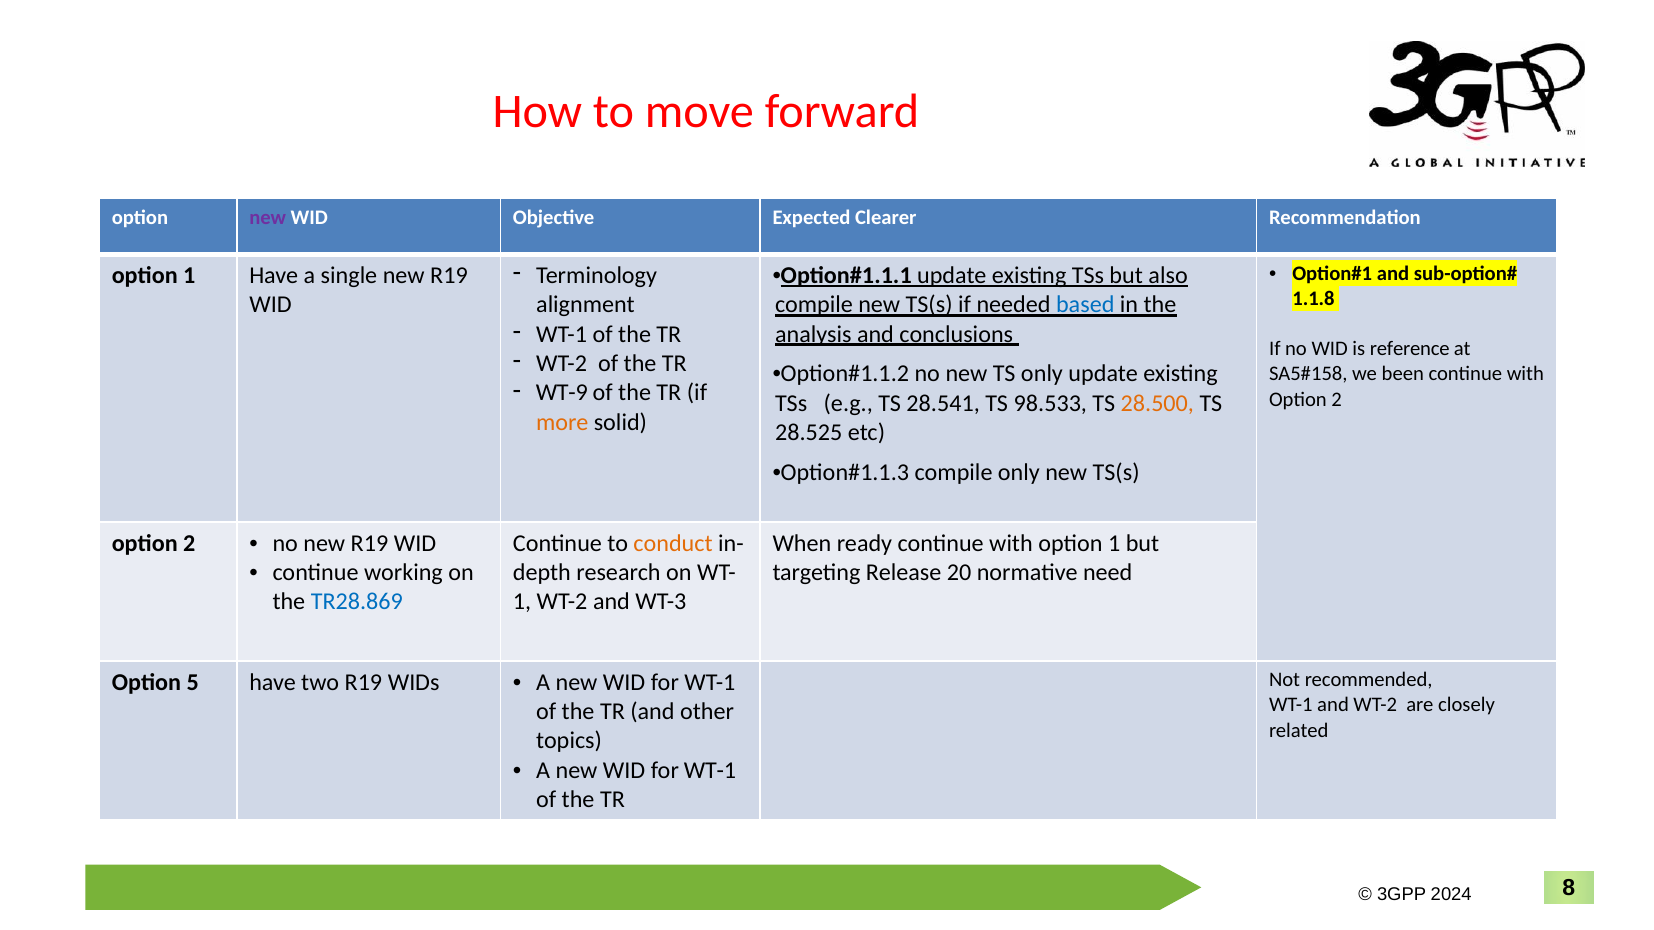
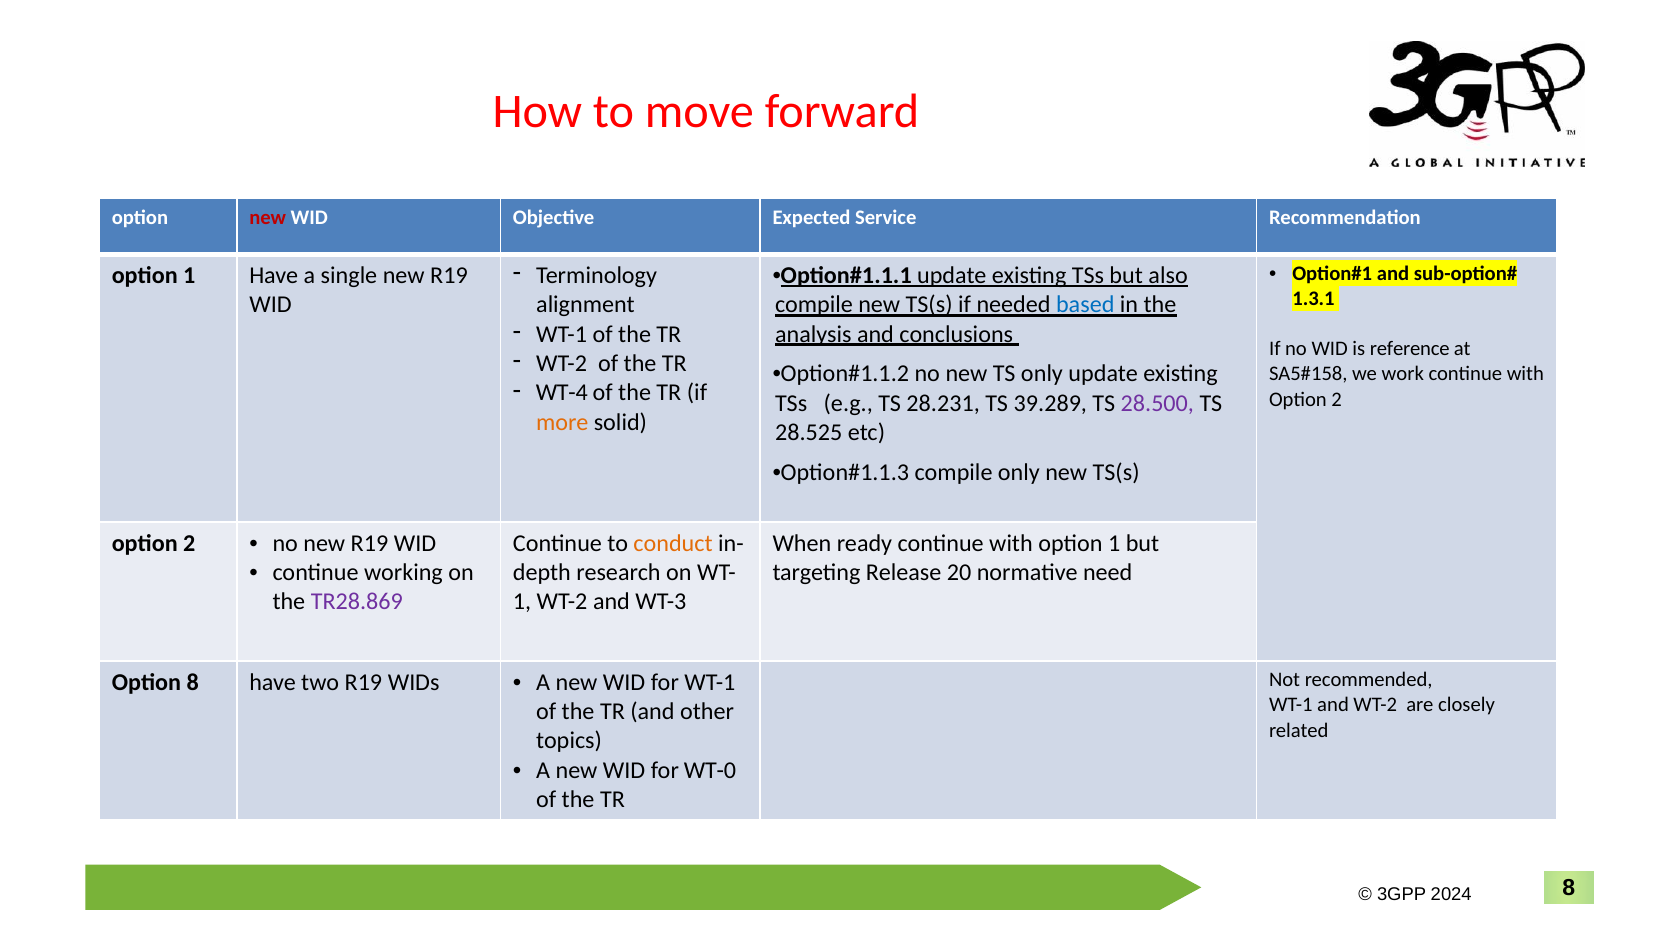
new colour: purple -> red (268, 218)
Clearer: Clearer -> Service (886, 218)
1.1.8: 1.1.8 -> 1.3.1 (1313, 299)
been: been -> work (1403, 374)
WT-9: WT-9 -> WT-4 (562, 393)
28.541: 28.541 -> 28.231 (943, 403)
98.533: 98.533 -> 39.289 (1050, 403)
28.500 colour: orange -> purple (1157, 403)
TR28.869 colour: blue -> purple (357, 602)
Option 5: 5 -> 8 (193, 682)
WT-1: WT-1 -> WT-0 (710, 770)
